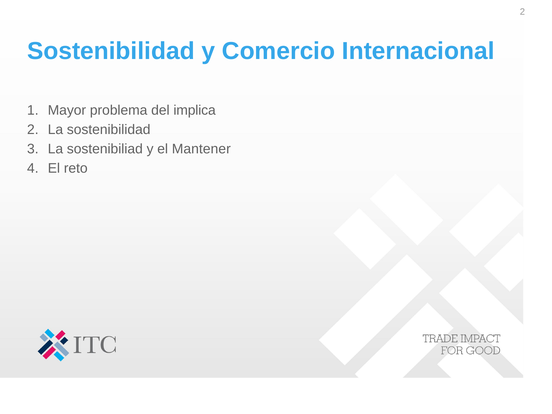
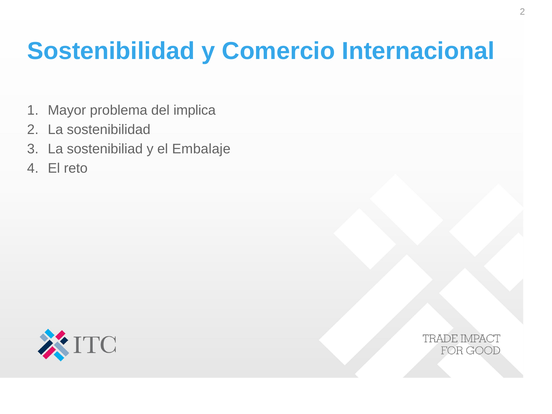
Mantener: Mantener -> Embalaje (201, 149)
